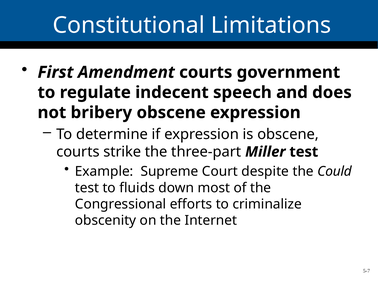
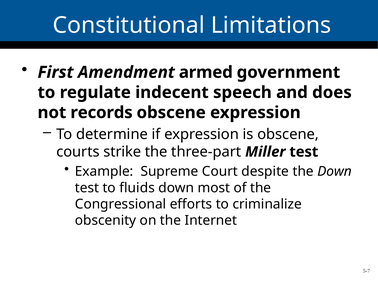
Amendment courts: courts -> armed (206, 72)
bribery: bribery -> records (101, 113)
the Could: Could -> Down (335, 172)
